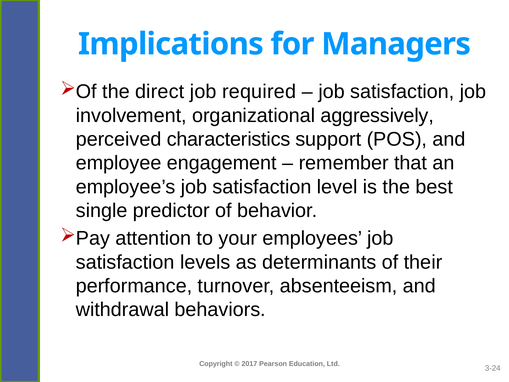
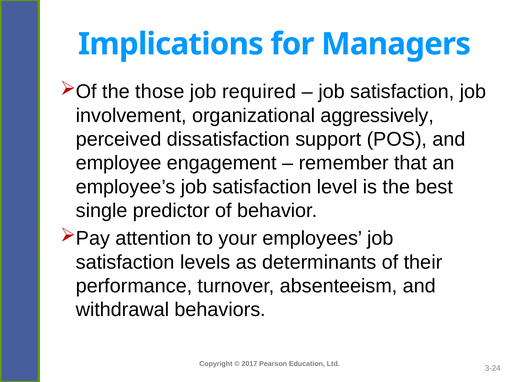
direct: direct -> those (160, 92)
characteristics: characteristics -> dissatisfaction (228, 139)
